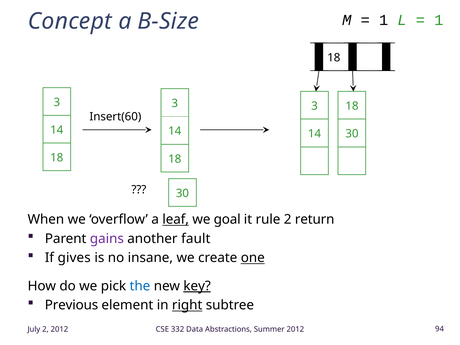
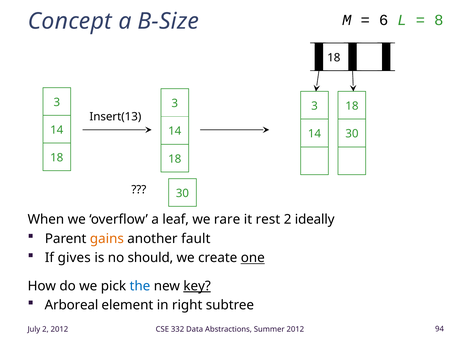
1: 1 -> 6 (384, 20)
1: 1 -> 8 (439, 20)
Insert(60: Insert(60 -> Insert(13 (115, 117)
leaf underline: present -> none (176, 219)
goal: goal -> rare (227, 219)
rule: rule -> rest (268, 219)
return: return -> ideally (315, 219)
gains colour: purple -> orange (107, 239)
insane: insane -> should (150, 258)
Previous: Previous -> Arboreal (71, 305)
right underline: present -> none (187, 305)
